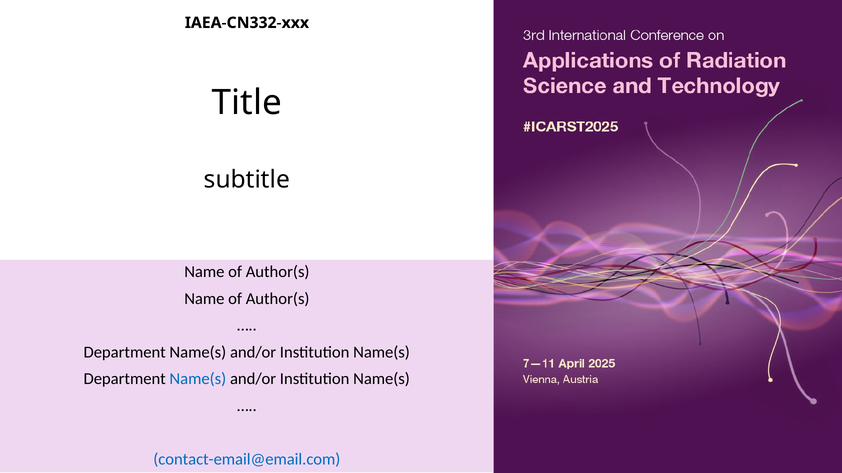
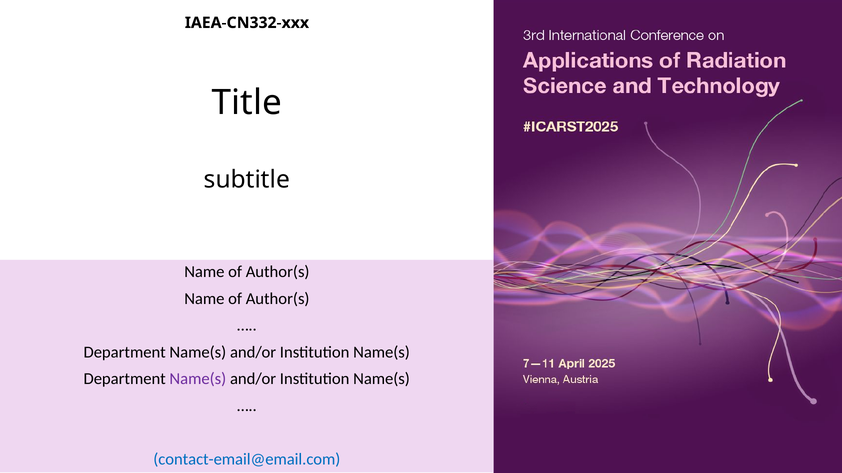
Name(s colour: blue -> purple (198, 379)
